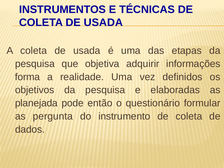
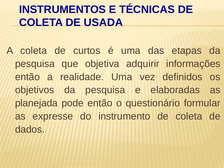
A coleta de usada: usada -> curtos (87, 51)
forma: forma -> então (27, 77)
pergunta: pergunta -> expresse (53, 116)
